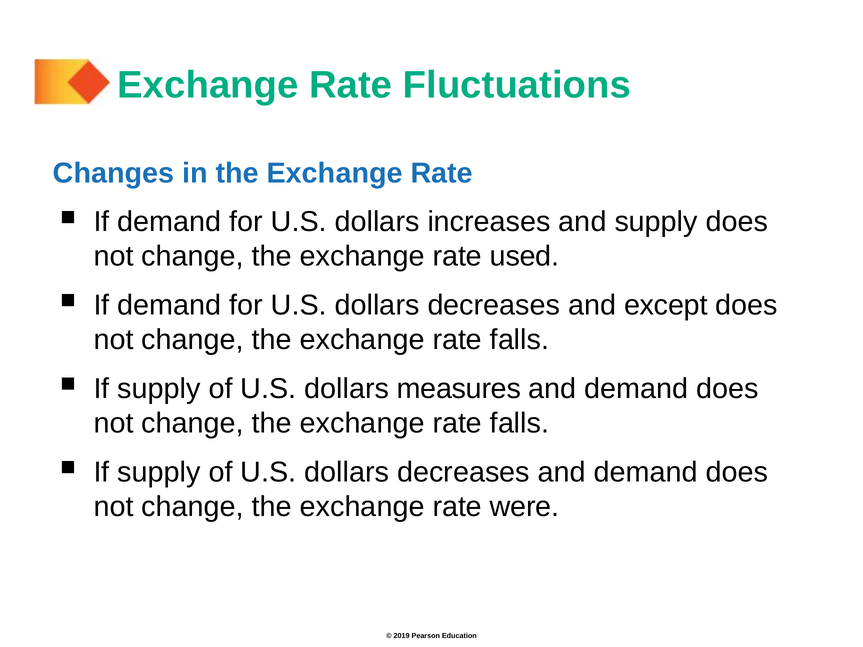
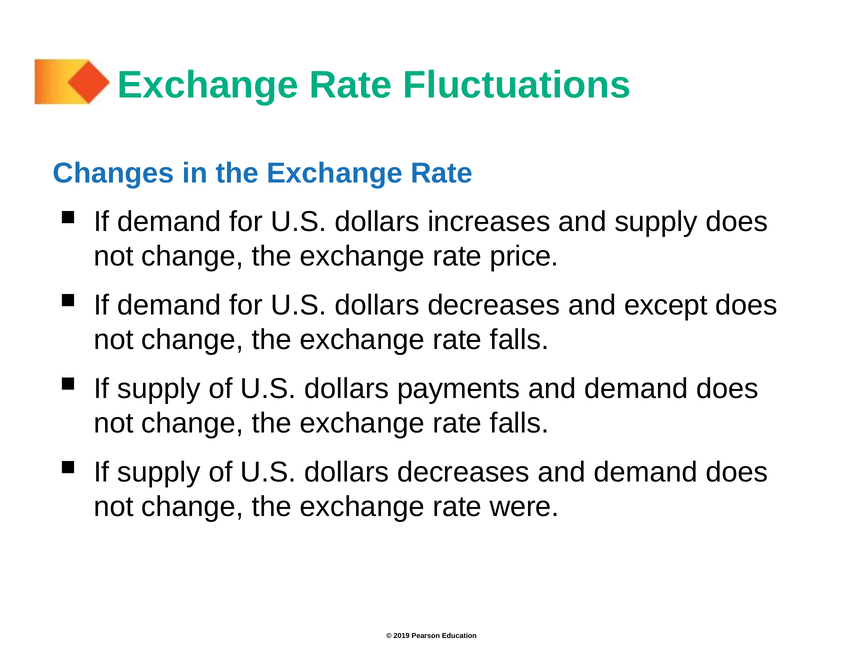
used: used -> price (524, 257)
measures: measures -> payments (459, 389)
